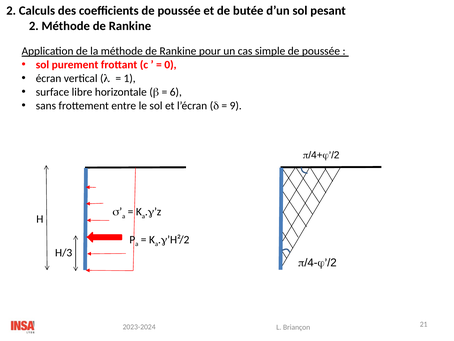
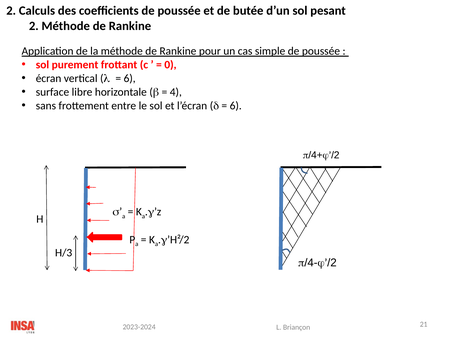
1: 1 -> 6 (130, 78)
6: 6 -> 4 (176, 92)
9: 9 -> 6 (236, 106)
